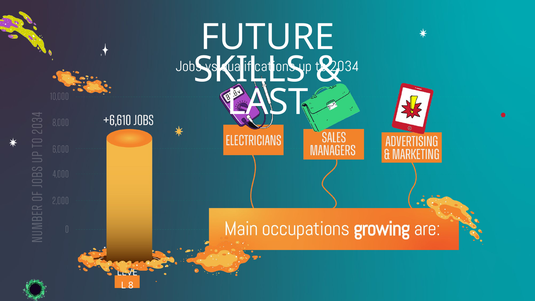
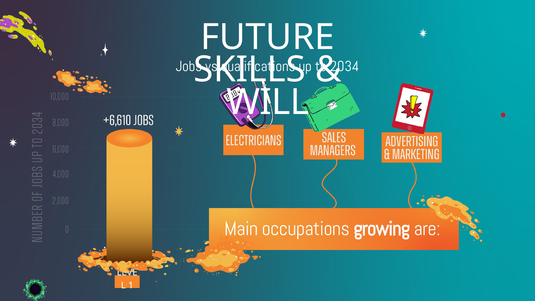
LAST: LAST -> WILL (268, 102)
8: 8 -> 1 (131, 285)
